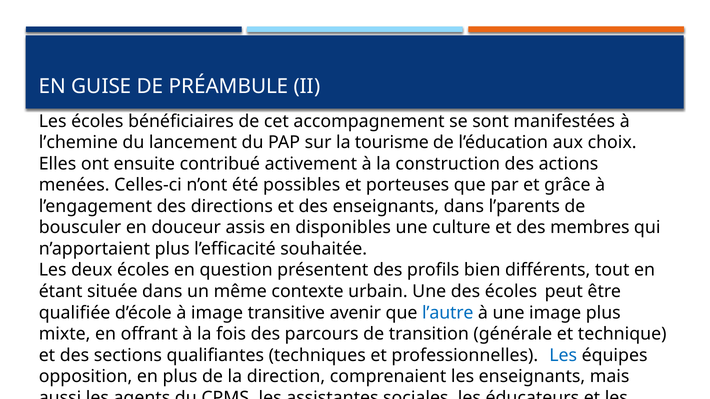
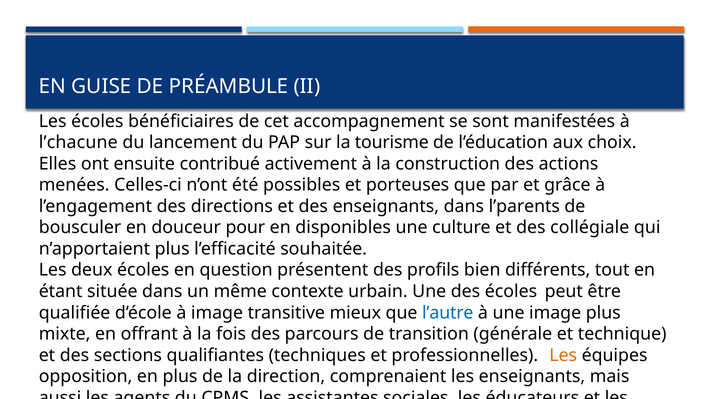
l’chemine: l’chemine -> l’chacune (78, 143)
assis: assis -> pour (245, 228)
membres: membres -> collégiale (590, 228)
avenir: avenir -> mieux (355, 313)
Les colour: blue -> orange (563, 356)
